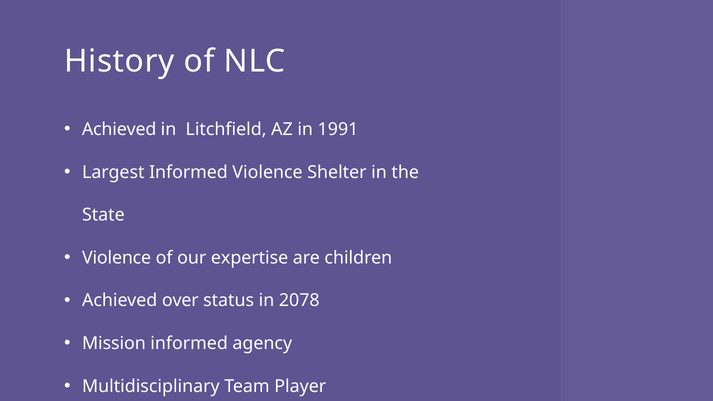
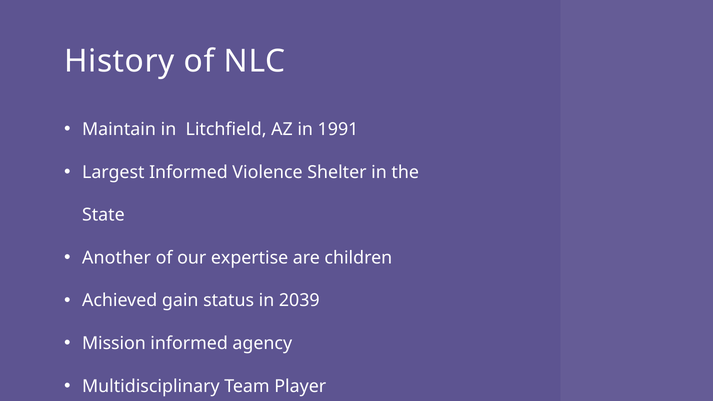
Achieved: Achieved -> Maintain (119, 130)
Violence: Violence -> Another (116, 258)
over: over -> gain (180, 301)
2078: 2078 -> 2039 (299, 301)
